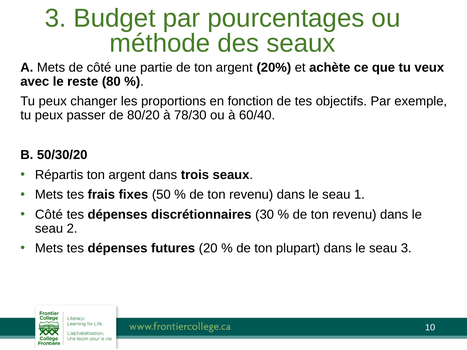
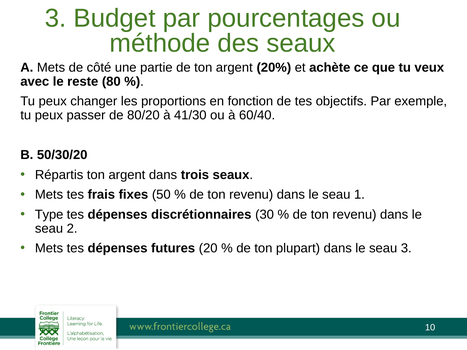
78/30: 78/30 -> 41/30 (190, 115)
Côté: Côté -> Type (49, 215)
